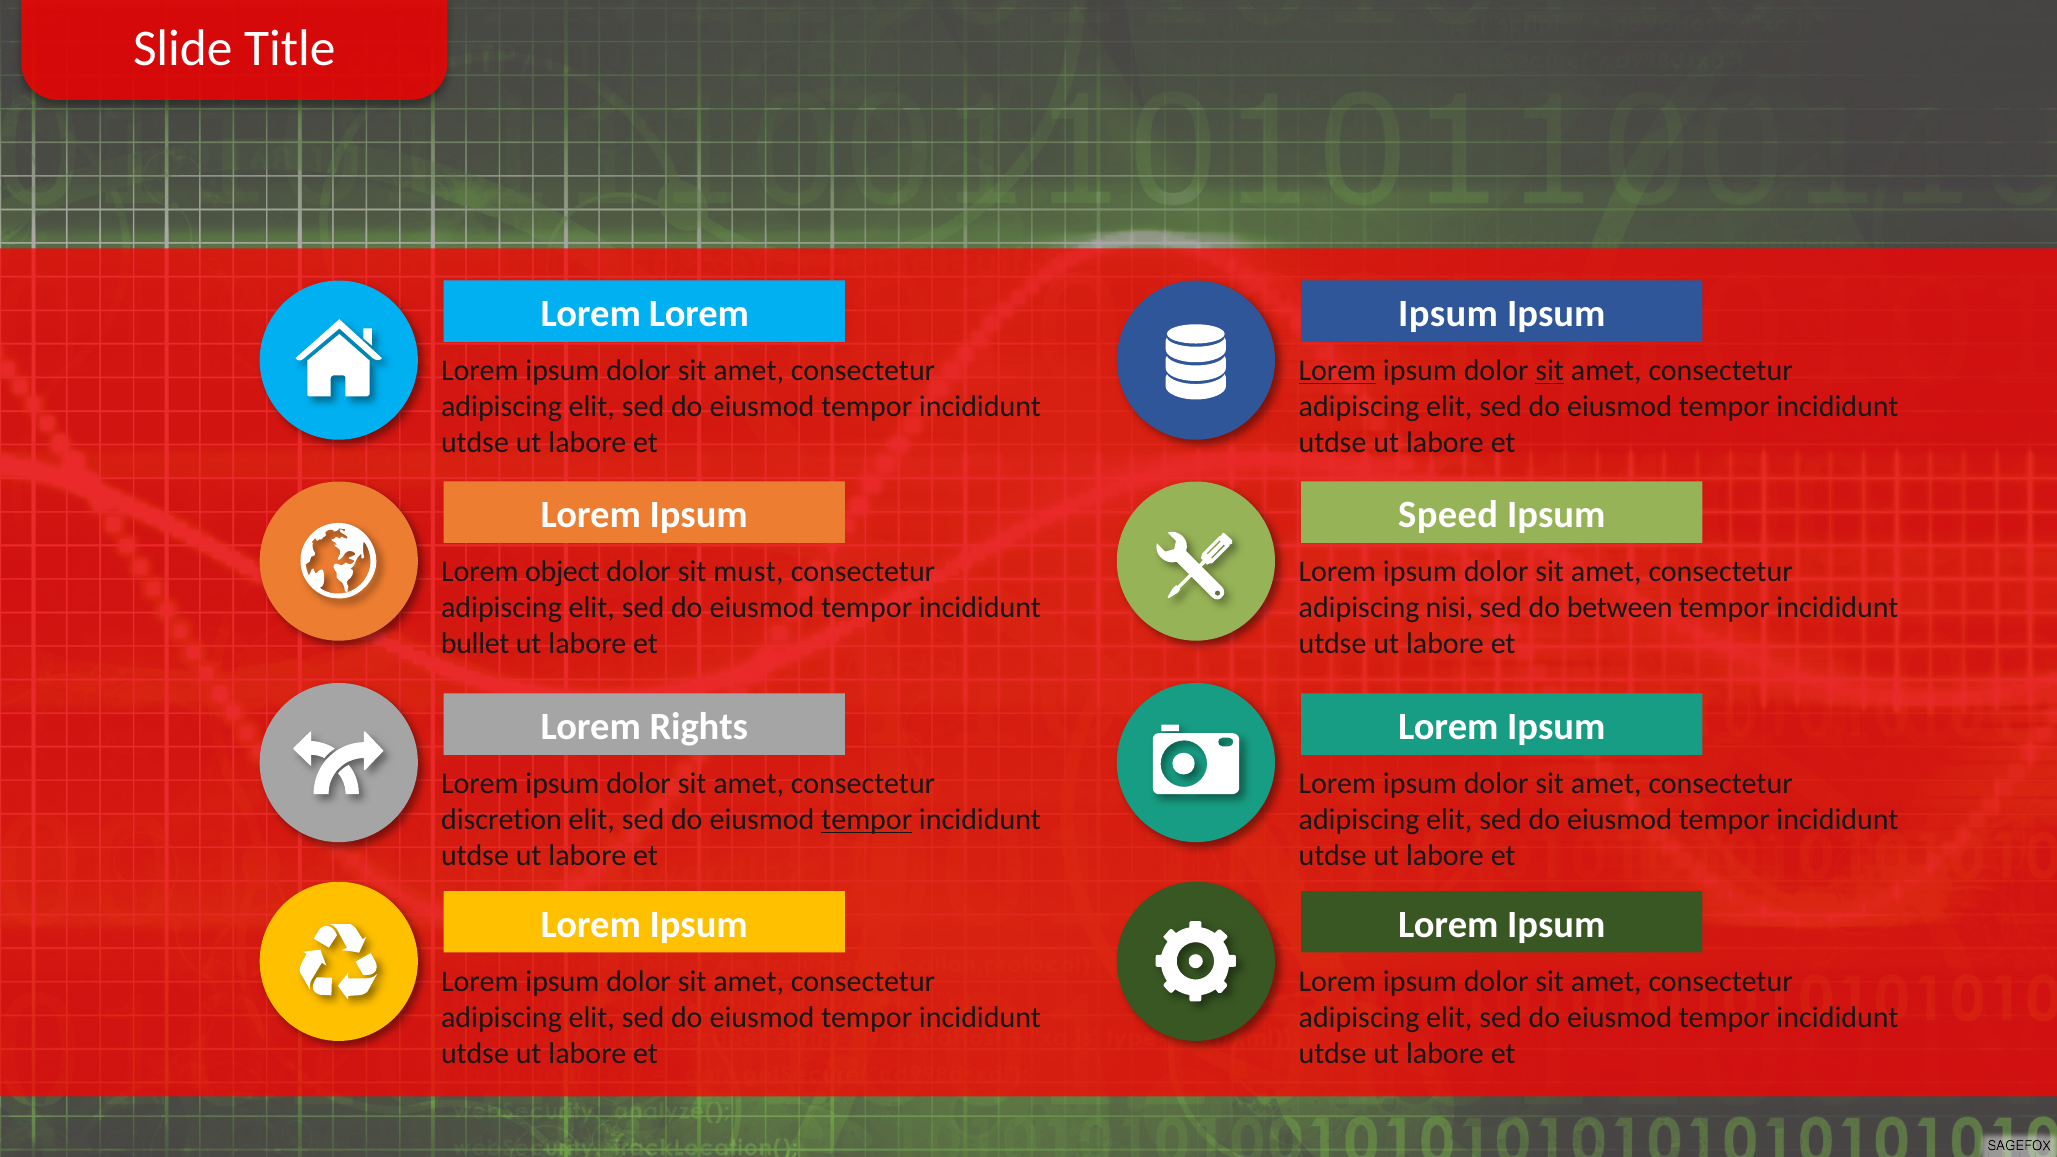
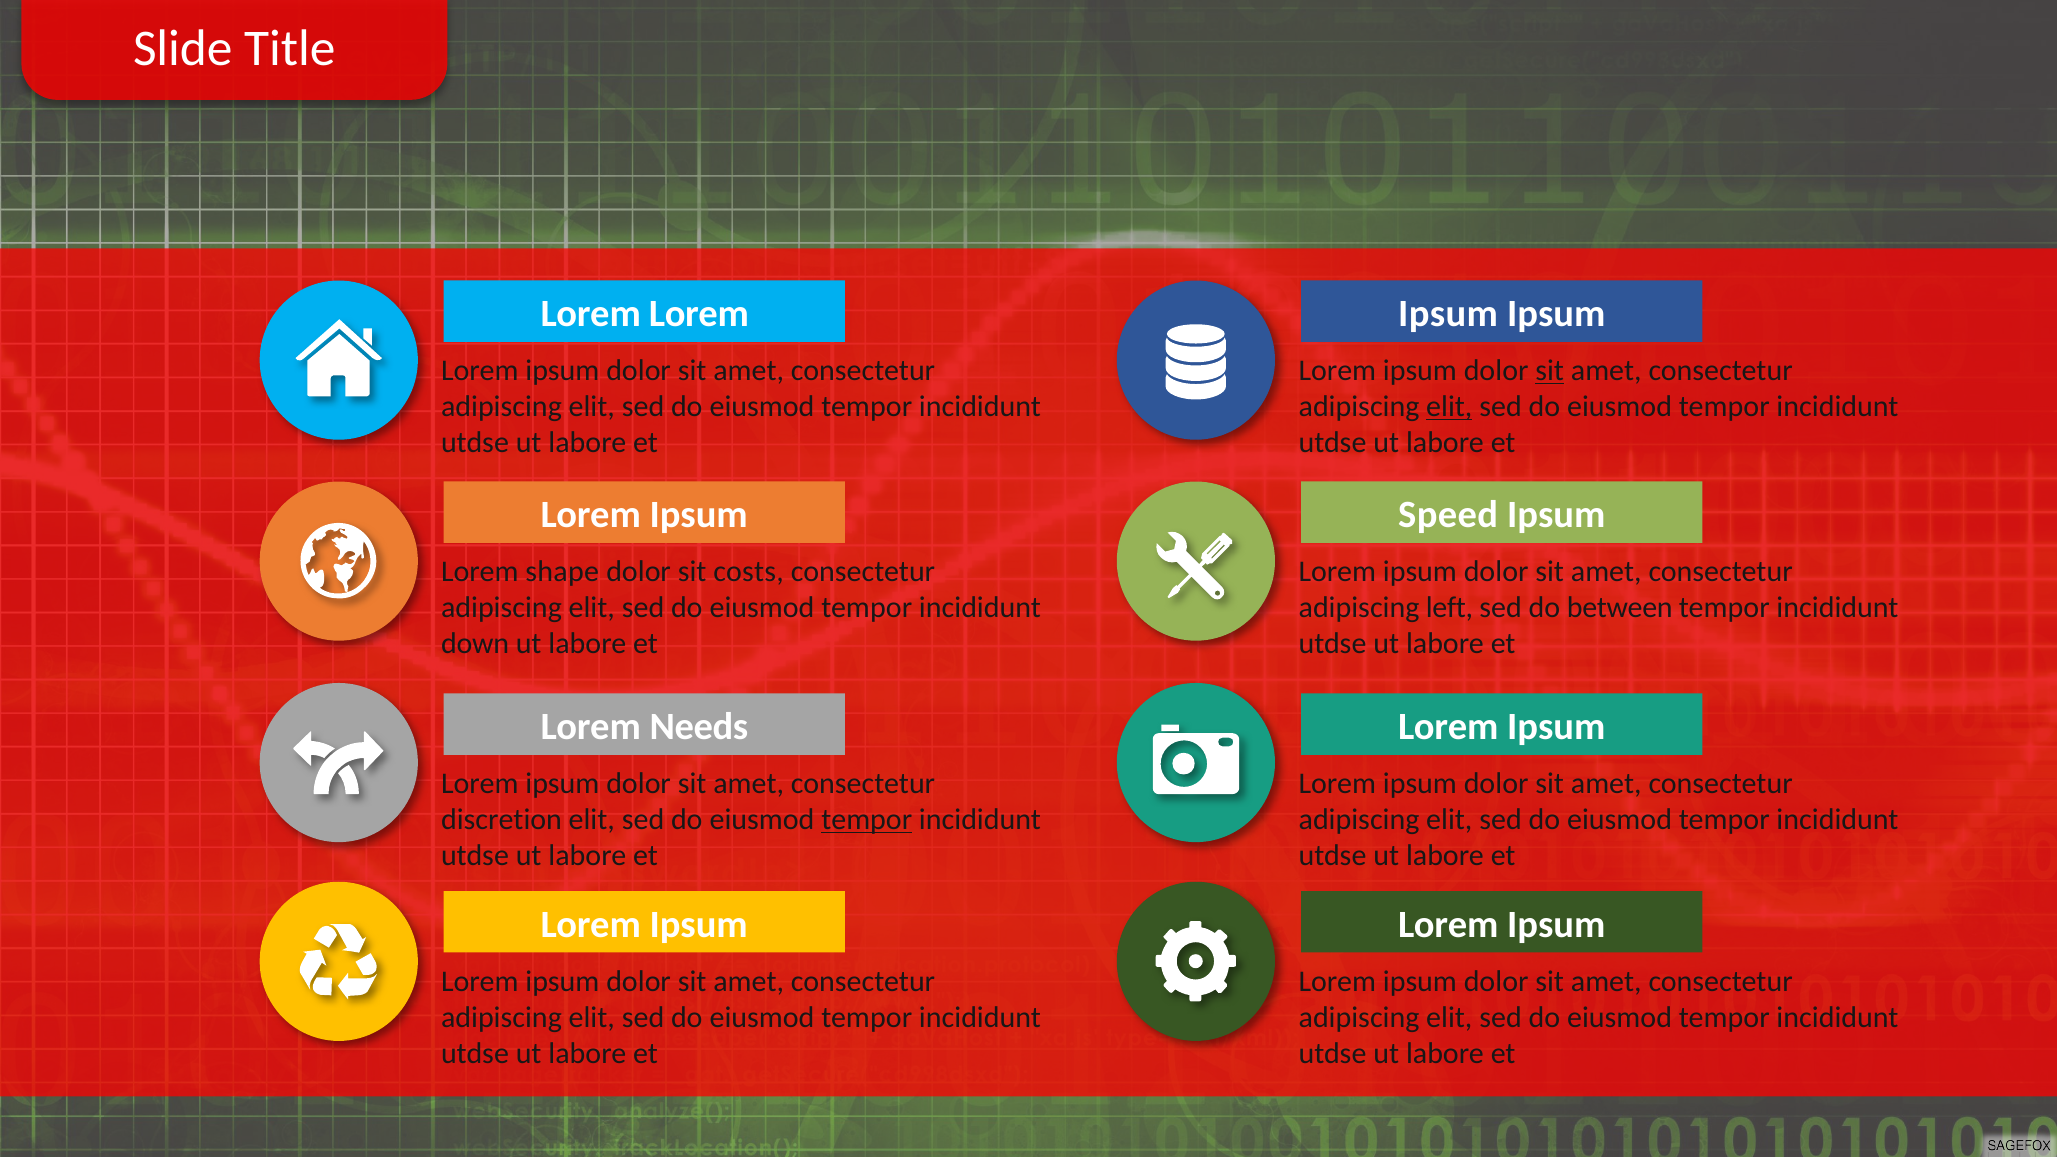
Lorem underline: present -> none (1337, 371)
elit underline: none -> present (1449, 407)
object: object -> shape (562, 572)
must: must -> costs (749, 572)
nisi: nisi -> left (1449, 608)
bullet: bullet -> down (475, 644)
Rights: Rights -> Needs (699, 727)
